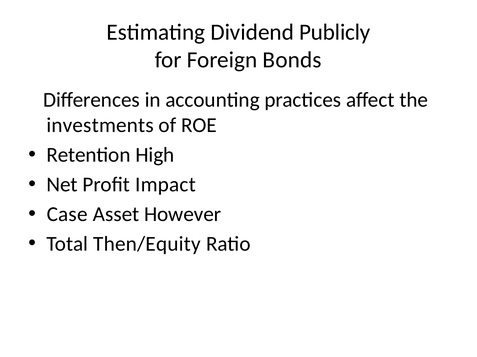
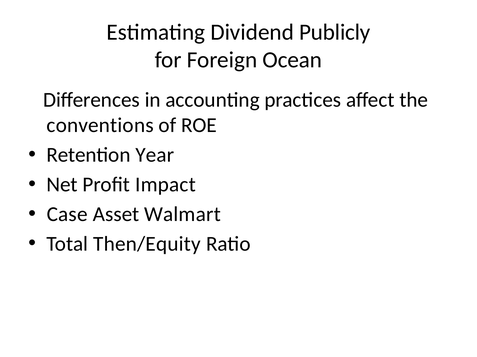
Bonds: Bonds -> Ocean (292, 60)
investments: investments -> conventions (100, 126)
High: High -> Year (155, 155)
However: However -> Walmart (182, 215)
